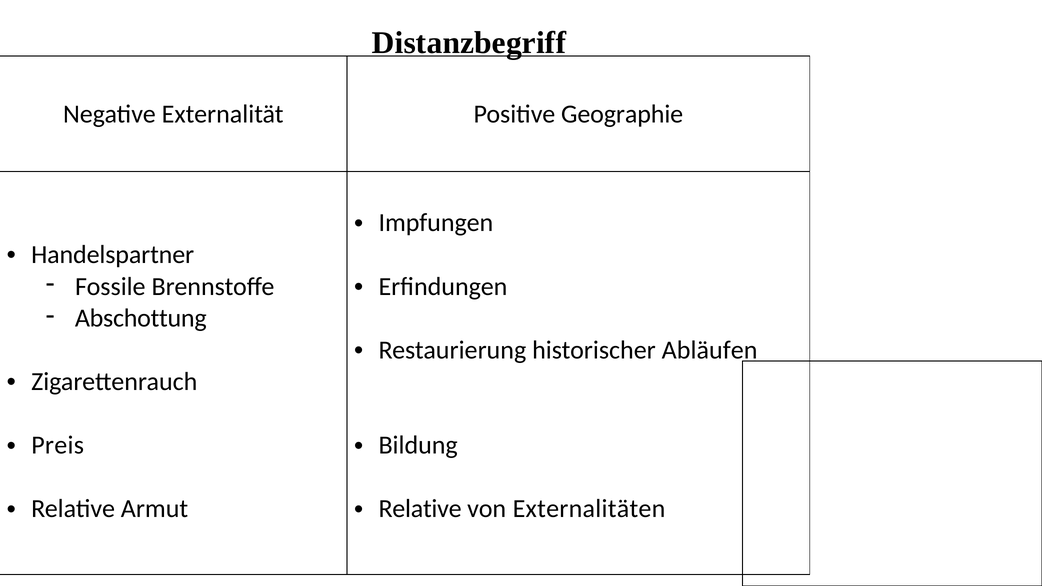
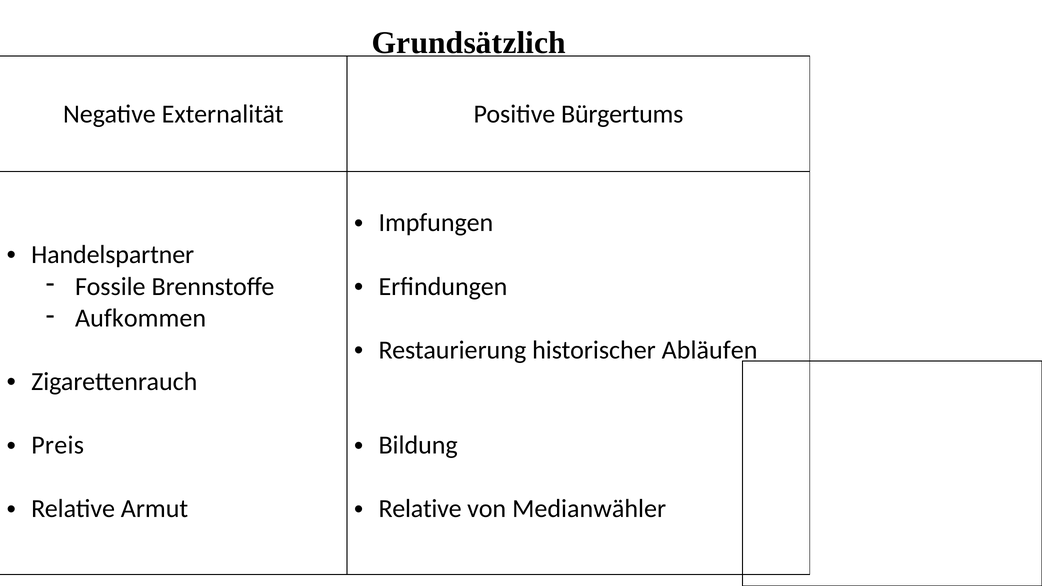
Distanzbegriff: Distanzbegriff -> Grundsätzlich (469, 43)
Geographie: Geographie -> Bürgertums (622, 114)
Abschottung: Abschottung -> Aufkommen (141, 318)
Externalitäten: Externalitäten -> Medianwähler (589, 509)
